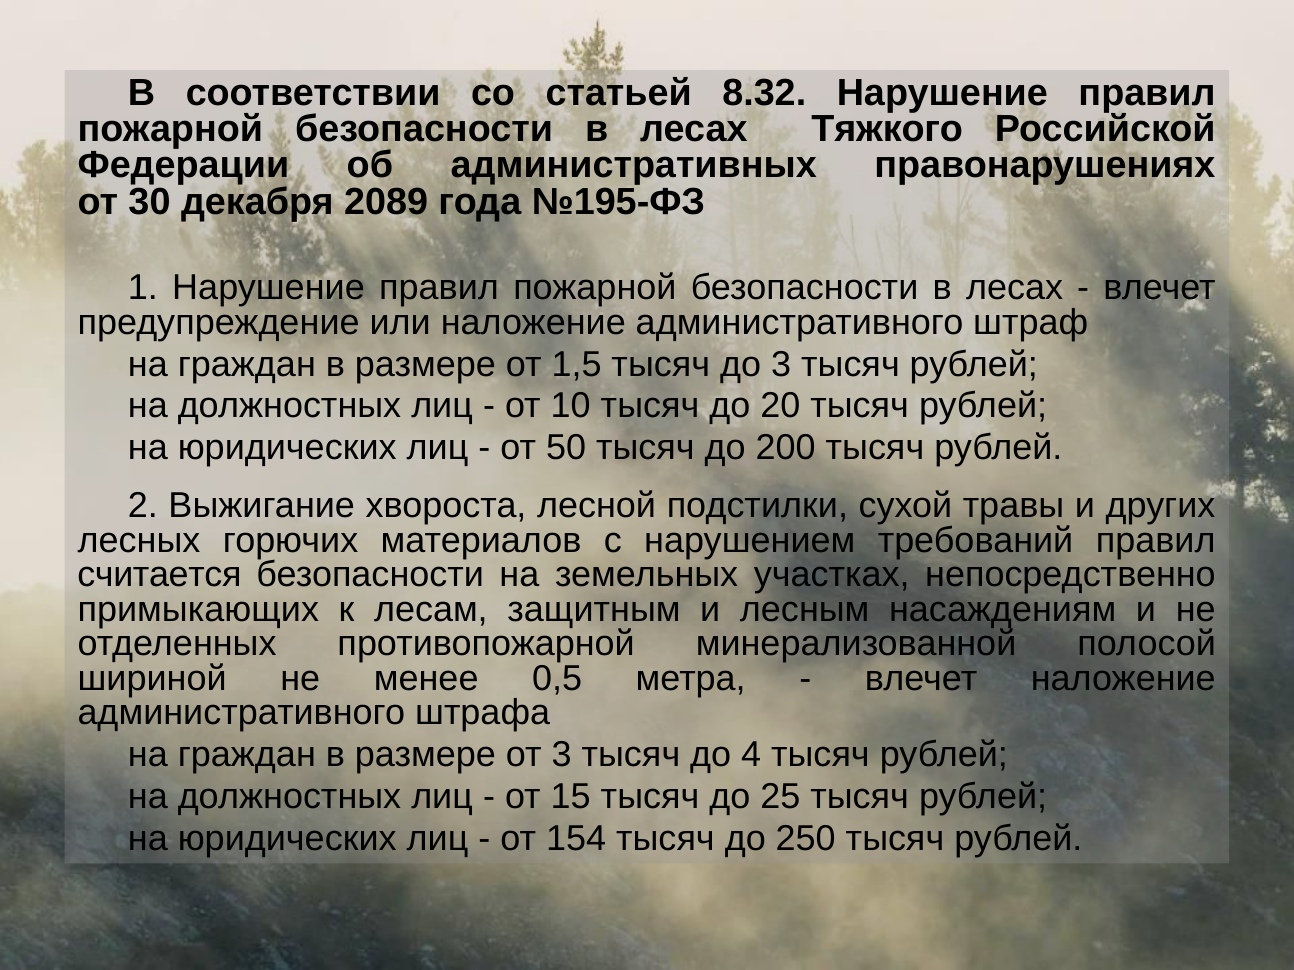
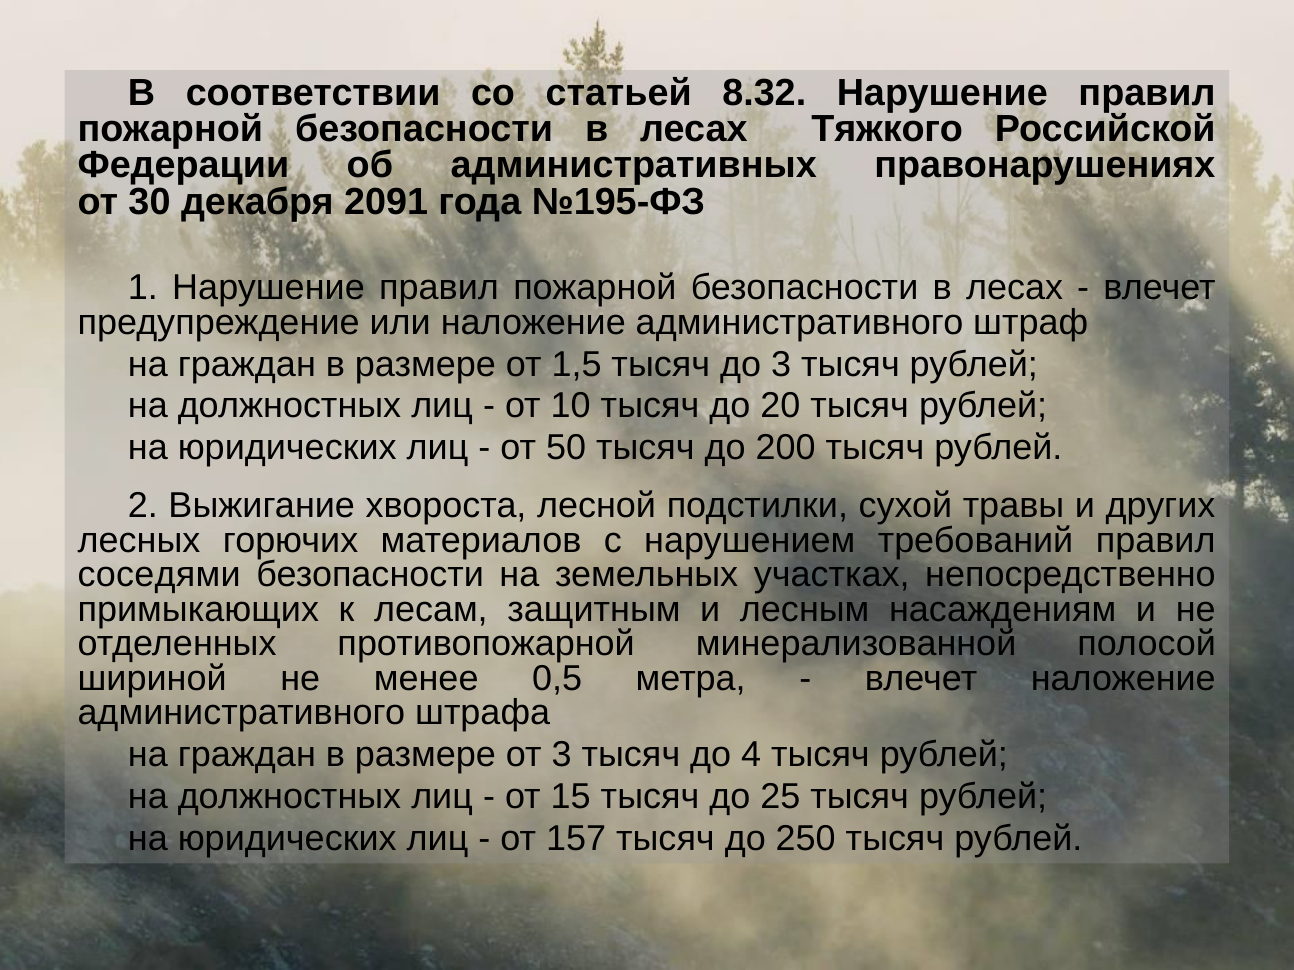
2089: 2089 -> 2091 (386, 202)
считается: считается -> соседями (159, 575)
154: 154 -> 157 (576, 839)
